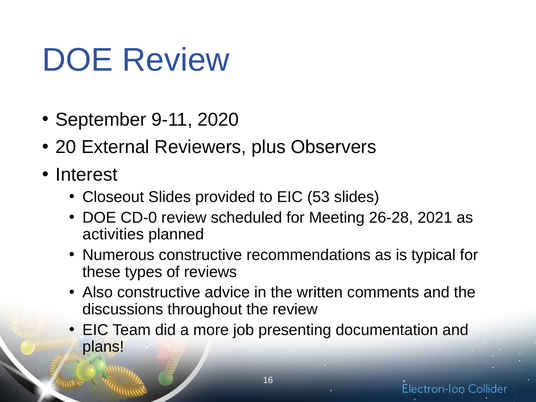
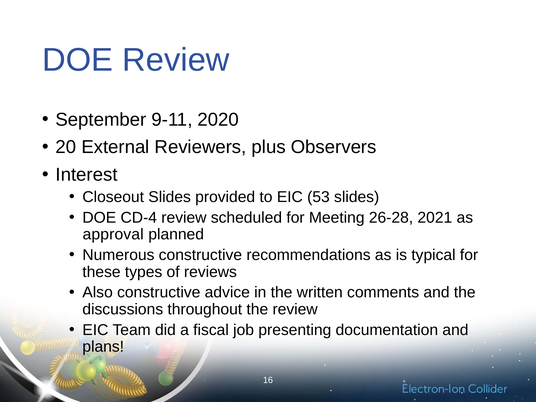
CD-0: CD-0 -> CD-4 (139, 218)
activities: activities -> approval (113, 234)
more: more -> fiscal (211, 330)
